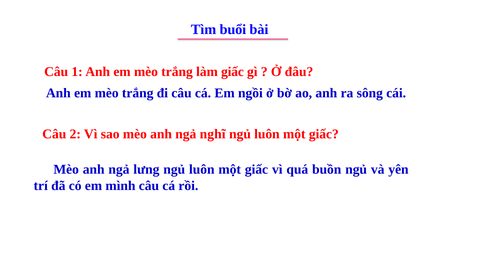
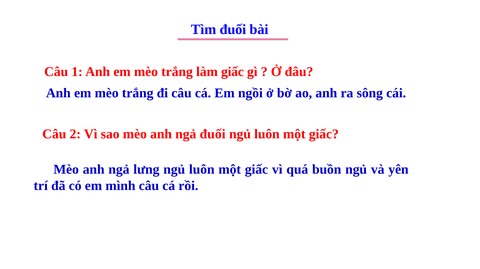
Tìm buổi: buổi -> đuối (233, 29)
ngả nghĩ: nghĩ -> đuối (213, 134)
